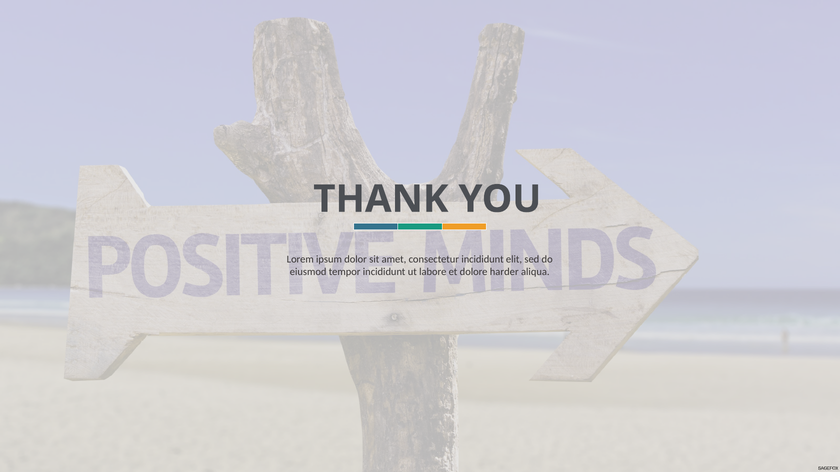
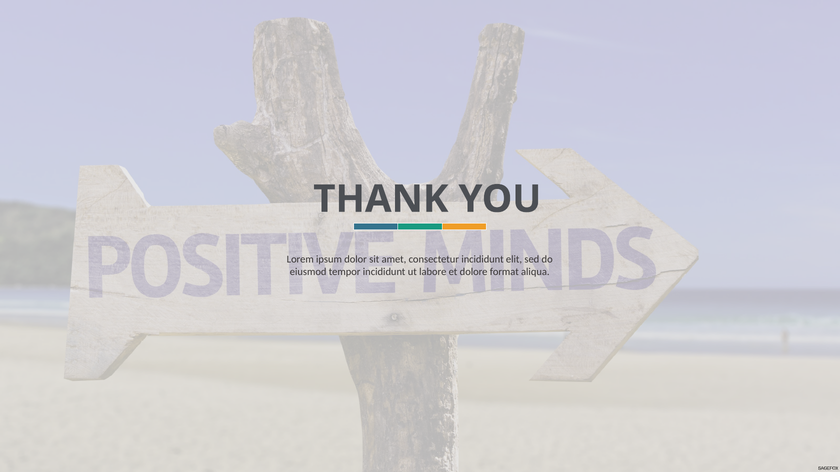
harder: harder -> format (504, 272)
